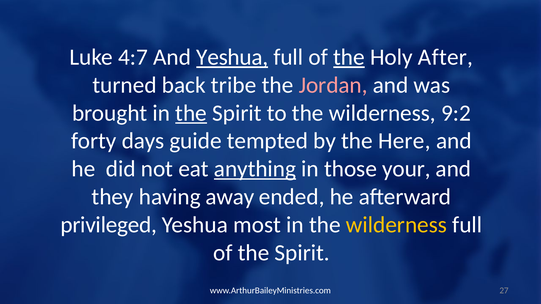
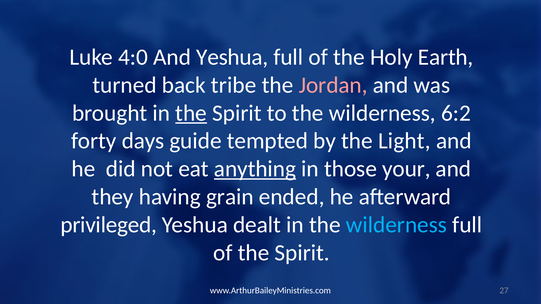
4:7: 4:7 -> 4:0 (133, 57)
Yeshua underline: present -> none (232, 57)
the underline: present -> none (349, 57)
After: After -> Earth (446, 57)
9:2: 9:2 -> 6:2 (456, 113)
Here: Here -> Light (404, 141)
away: away -> grain (230, 197)
most: most -> dealt (257, 225)
wilderness colour: yellow -> light blue (396, 225)
